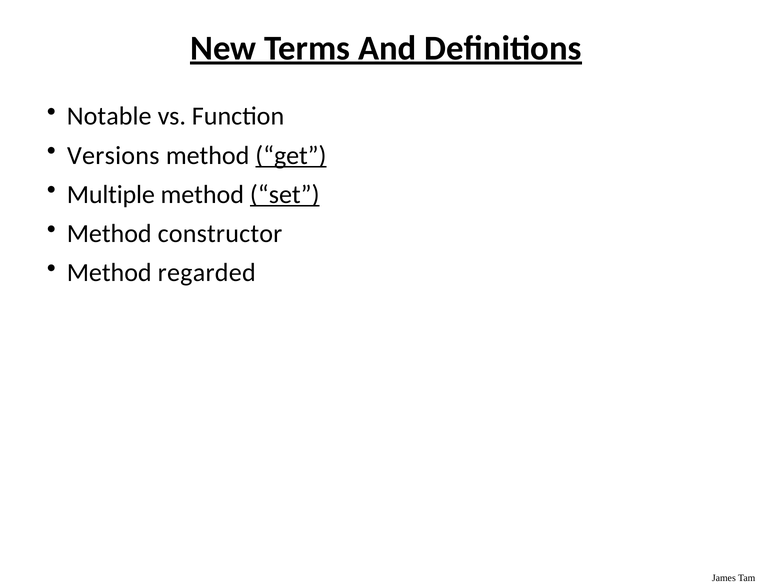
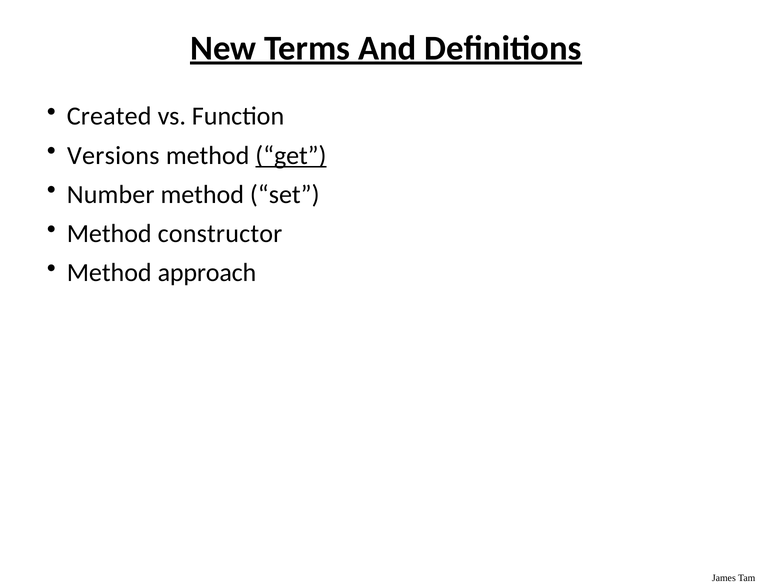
Notable: Notable -> Created (109, 116)
Multiple: Multiple -> Number (111, 194)
set underline: present -> none (285, 194)
regarded: regarded -> approach (207, 273)
